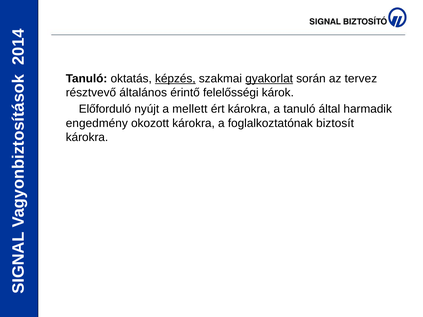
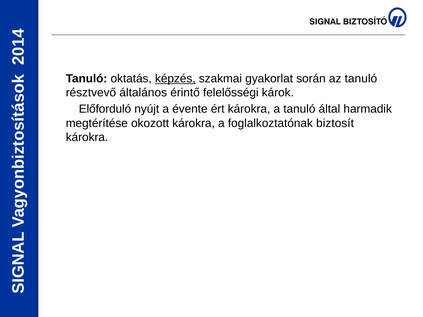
gyakorlat underline: present -> none (269, 79)
az tervez: tervez -> tanuló (361, 79)
mellett: mellett -> évente (190, 109)
engedmény: engedmény -> megtérítése (97, 123)
